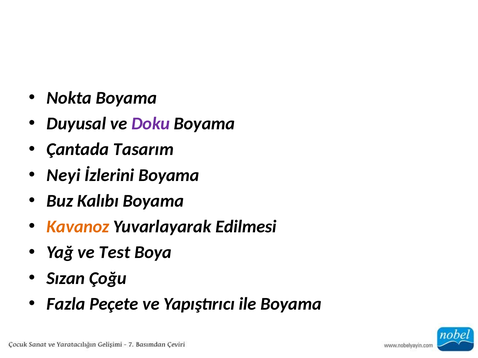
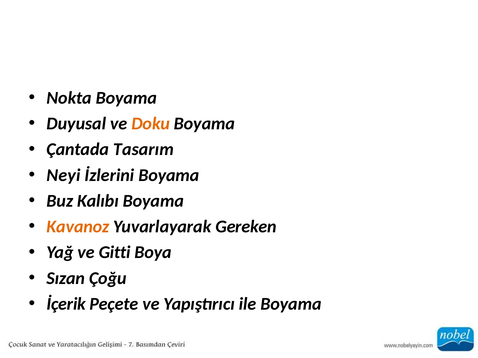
Doku colour: purple -> orange (151, 124)
Edilmesi: Edilmesi -> Gereken (246, 227)
Test: Test -> Gitti (115, 253)
Fazla: Fazla -> İçerik (66, 304)
